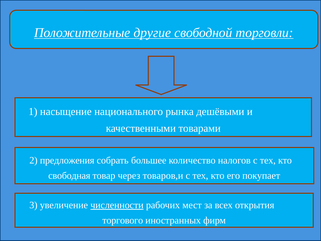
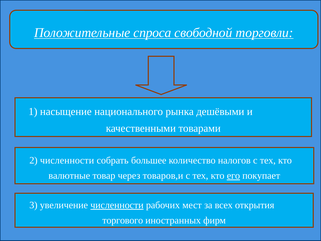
другие: другие -> спроса (152, 33)
2 предложения: предложения -> численности (67, 160)
свободная: свободная -> валютные (69, 175)
его underline: none -> present (233, 175)
